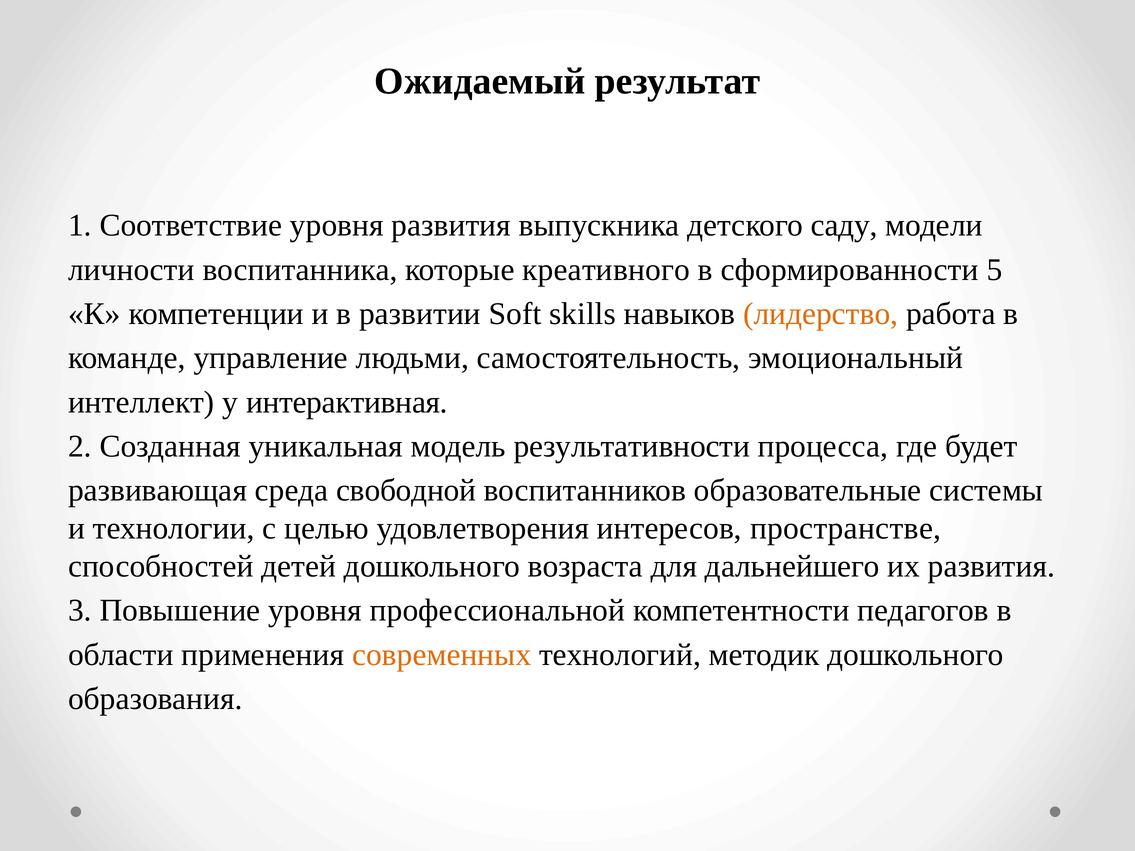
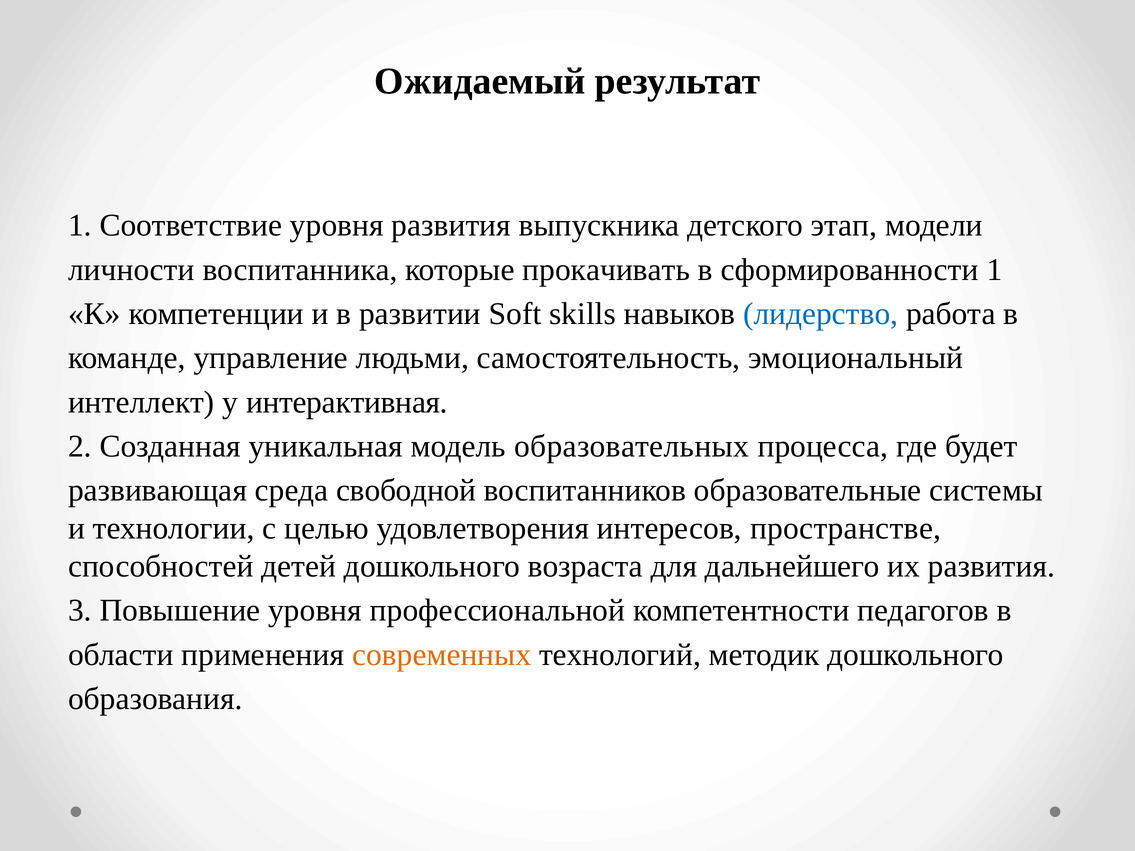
саду: саду -> этап (844, 225)
креативного: креативного -> прокачивать (606, 270)
сформированности 5: 5 -> 1 (994, 270)
лидерство colour: orange -> blue (821, 314)
результативности: результативности -> образовательных (632, 446)
